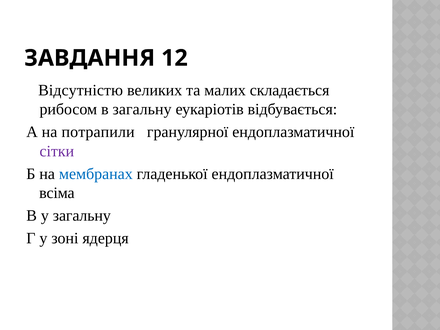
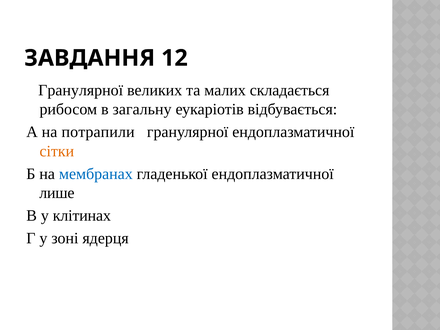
Відсутністю: Відсутністю -> Гранулярної (81, 90)
сітки colour: purple -> orange (57, 151)
всіма: всіма -> лише (57, 193)
у загальну: загальну -> клітинах (82, 216)
